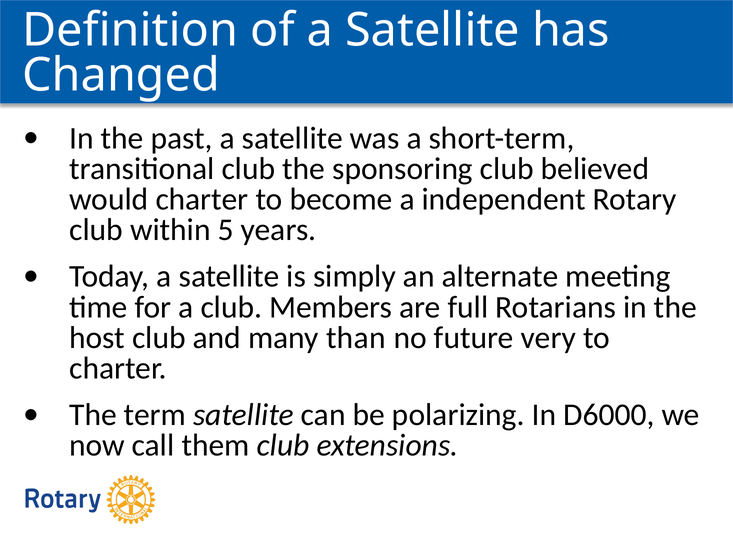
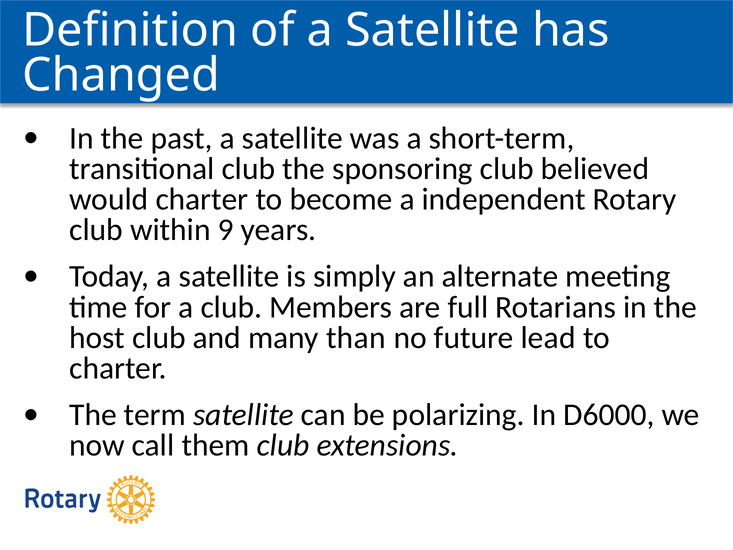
5: 5 -> 9 (226, 230)
very: very -> lead (548, 337)
